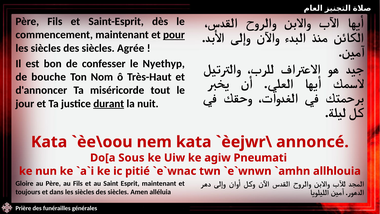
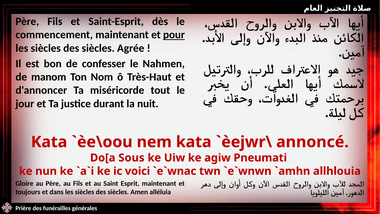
Nyethyp: Nyethyp -> Nahmen (164, 64)
bouche: bouche -> manom (49, 77)
durant underline: present -> none (109, 104)
pitié: pitié -> voici (138, 171)
